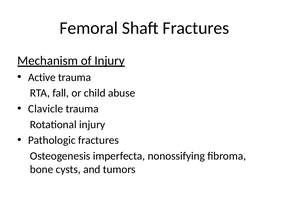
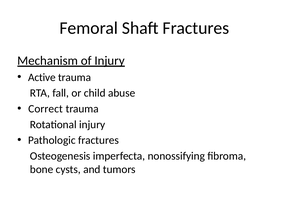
Clavicle: Clavicle -> Correct (46, 109)
